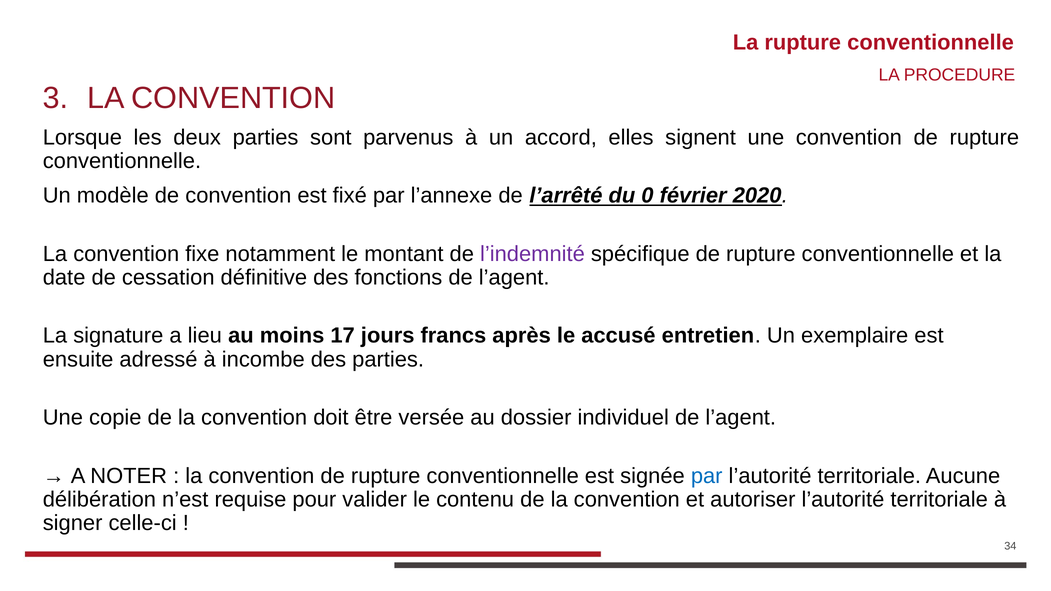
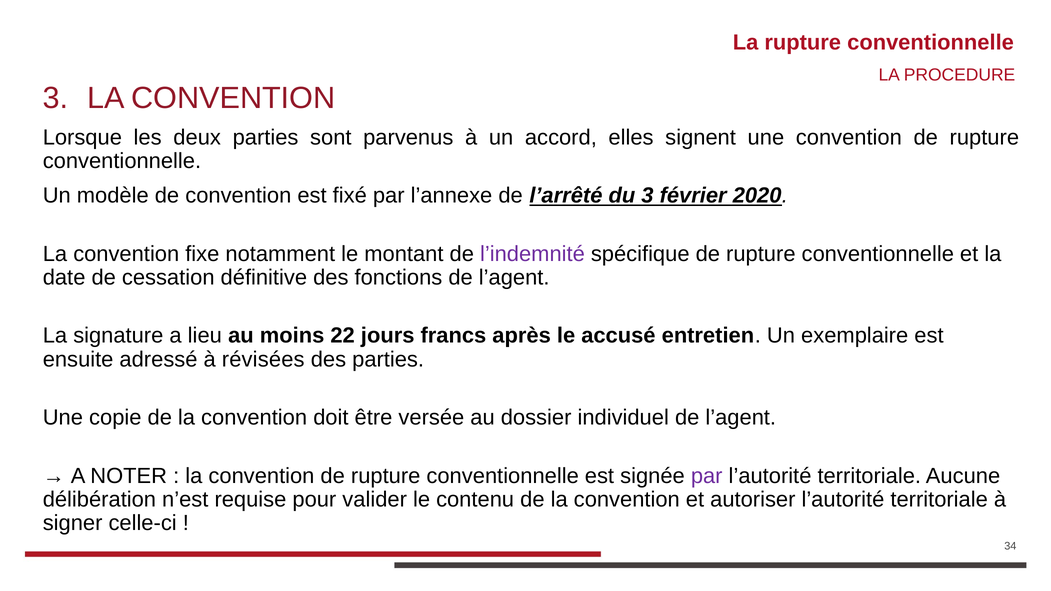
du 0: 0 -> 3 (647, 196)
17: 17 -> 22 (343, 336)
incombe: incombe -> révisées (263, 359)
par colour: blue -> purple (707, 476)
